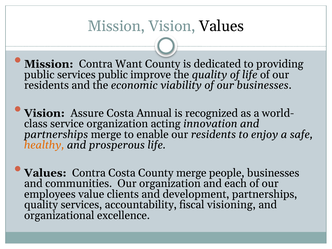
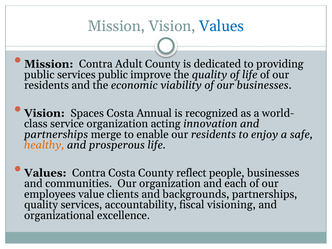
Values colour: black -> blue (222, 26)
Want: Want -> Adult (129, 64)
Assure: Assure -> Spaces (87, 113)
County merge: merge -> reflect (191, 173)
development: development -> backgrounds (196, 194)
